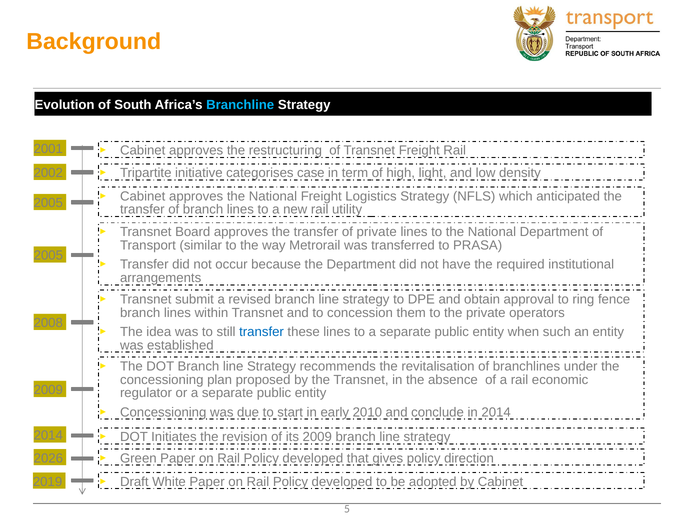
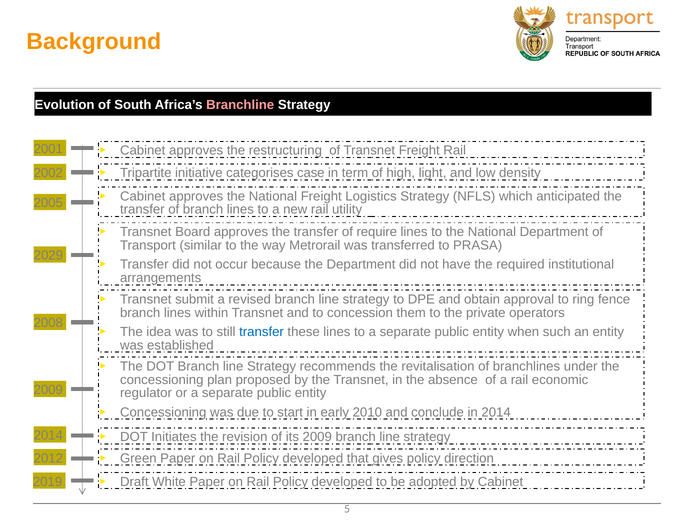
Branchline colour: light blue -> pink (240, 105)
of private: private -> require (377, 232)
2005: 2005 -> 2029 (48, 256)
2026: 2026 -> 2012 (48, 459)
